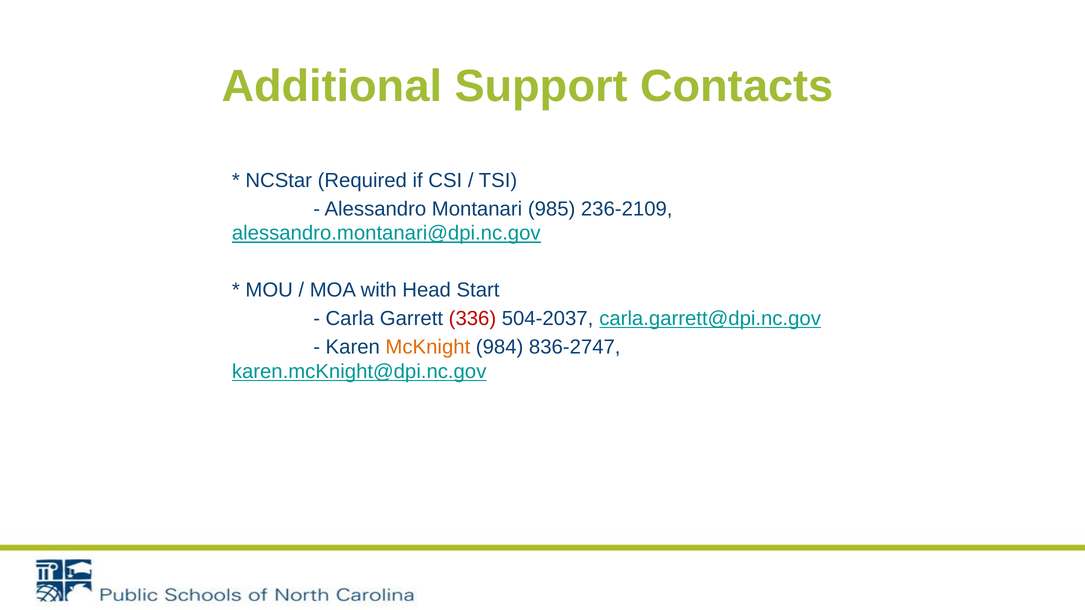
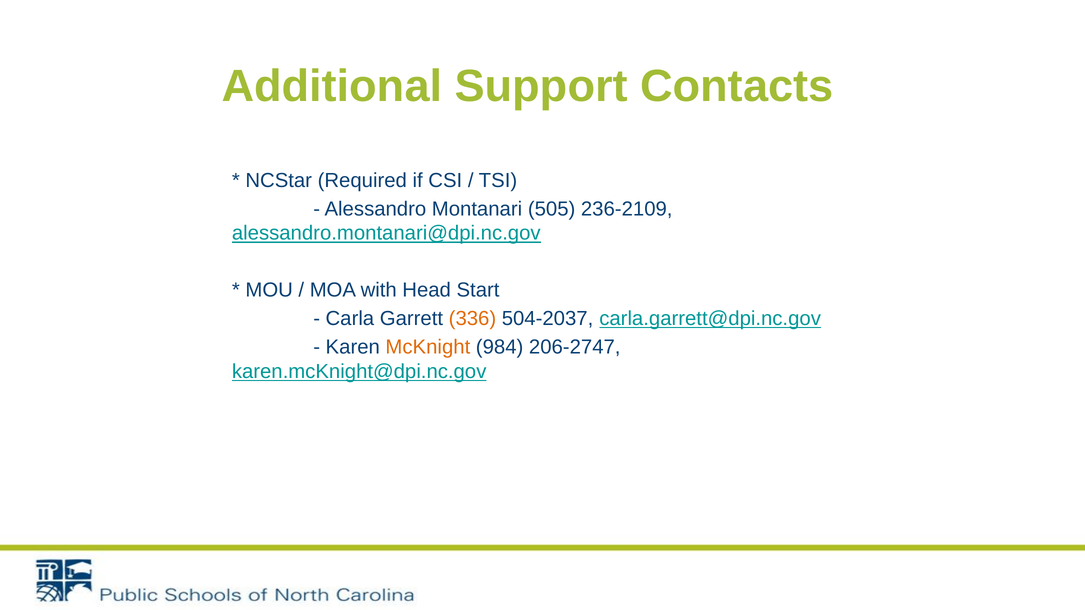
985: 985 -> 505 (552, 209)
336 colour: red -> orange (472, 319)
836-2747: 836-2747 -> 206-2747 (575, 347)
